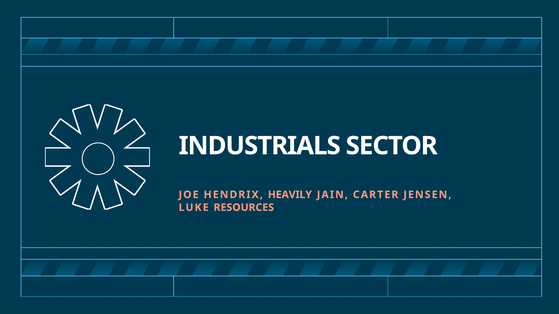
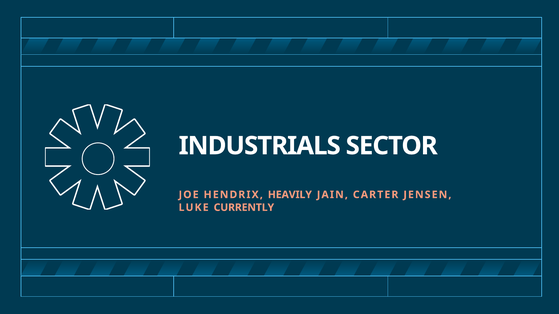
RESOURCES: RESOURCES -> CURRENTLY (244, 208)
